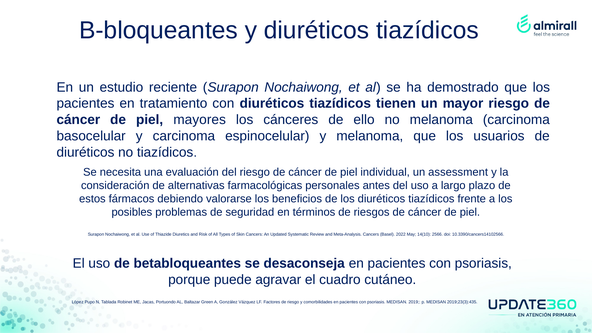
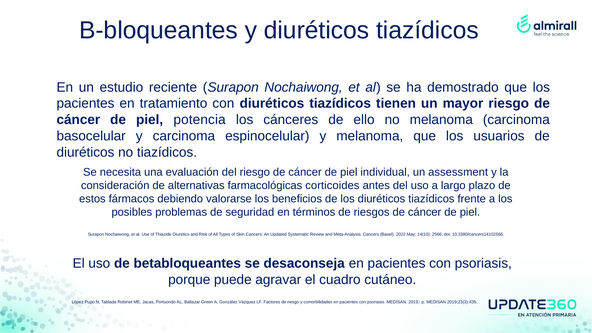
mayores: mayores -> potencia (200, 120)
personales: personales -> corticoides (332, 186)
